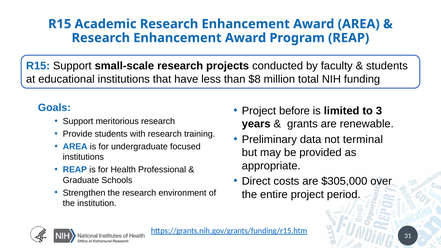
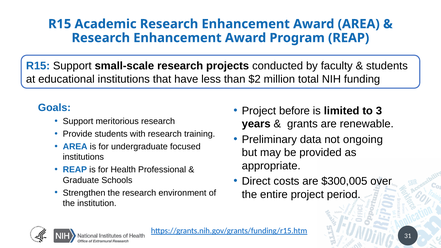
$8: $8 -> $2 (255, 79)
terminal: terminal -> ongoing (363, 139)
$305,000: $305,000 -> $300,005 (344, 181)
